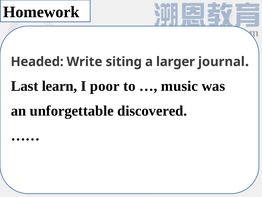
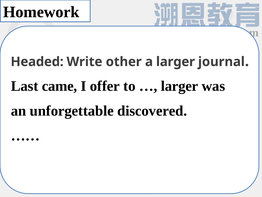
siting: siting -> other (124, 62)
learn: learn -> came (60, 86)
poor: poor -> offer (105, 86)
music: music -> larger (180, 86)
